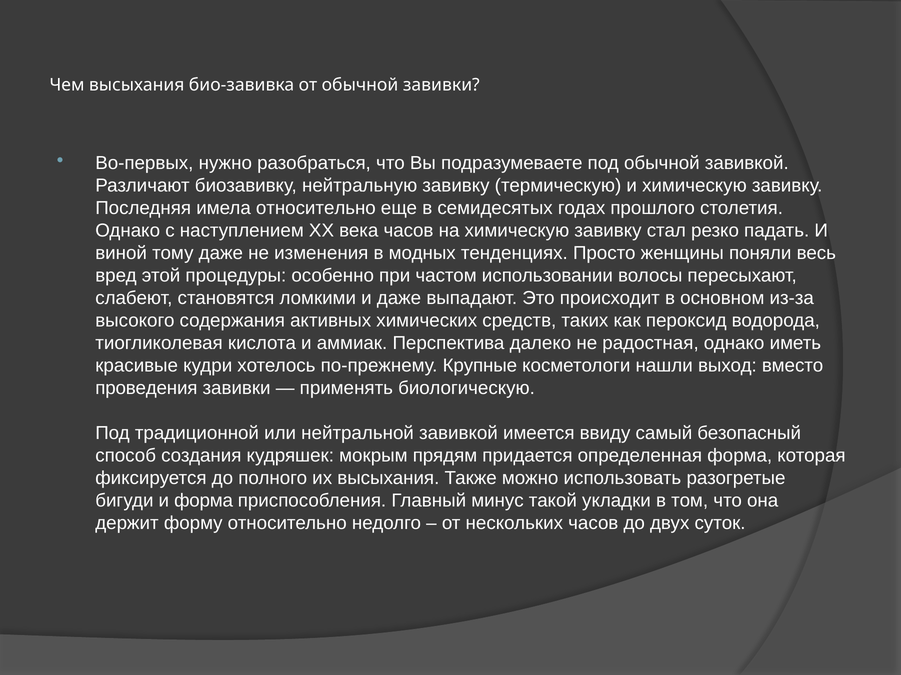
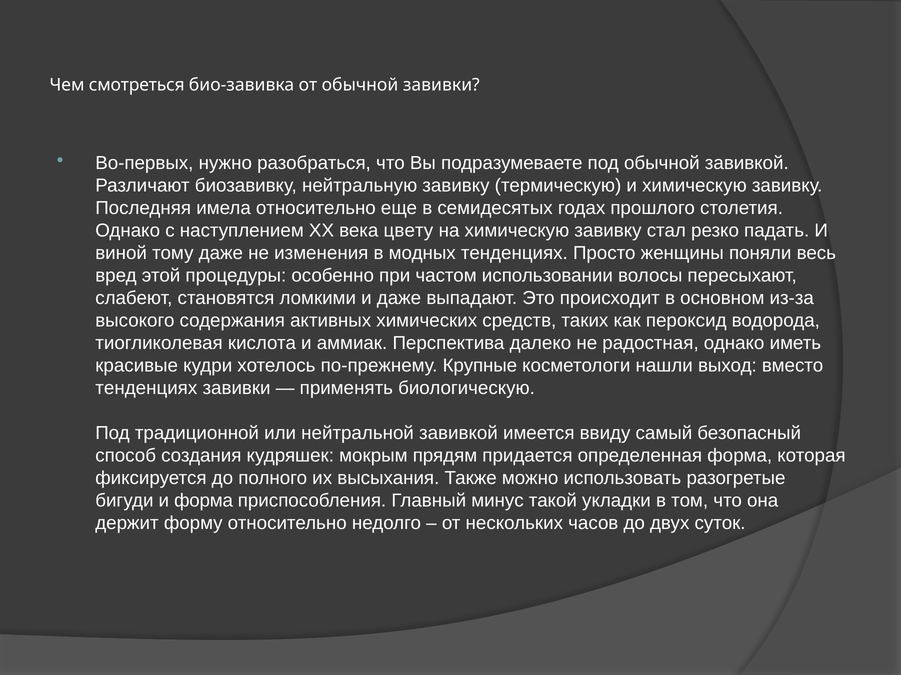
Чем высыхания: высыхания -> смотреться (137, 85)
века часов: часов -> цвету (408, 231)
проведения: проведения -> тенденциях (146, 389)
